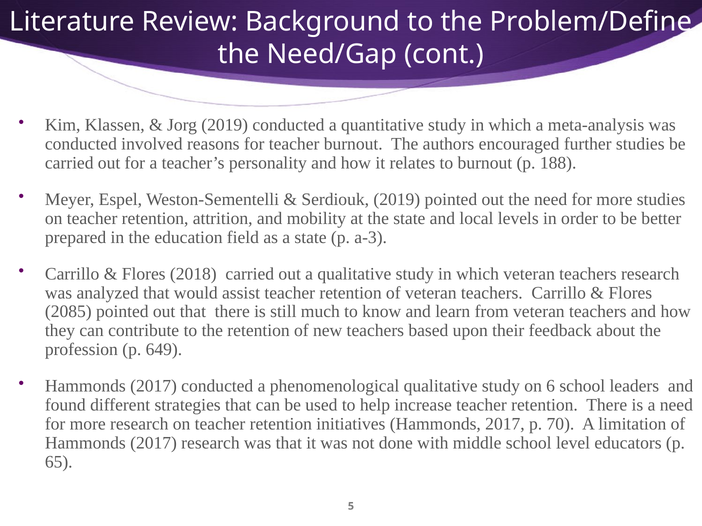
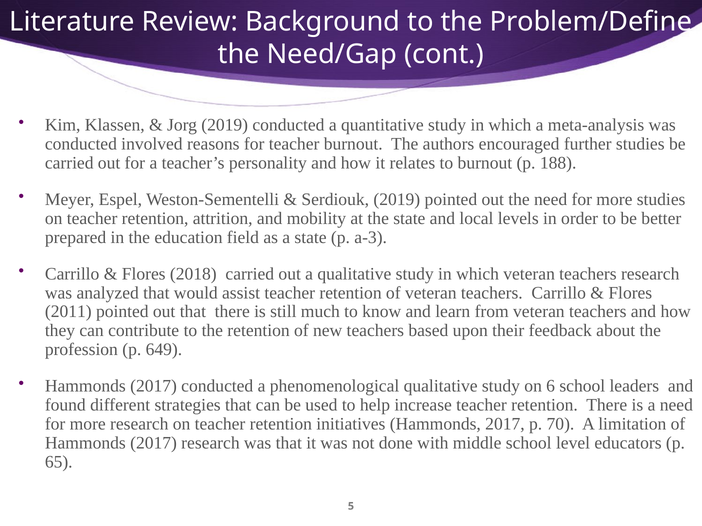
2085: 2085 -> 2011 (68, 312)
